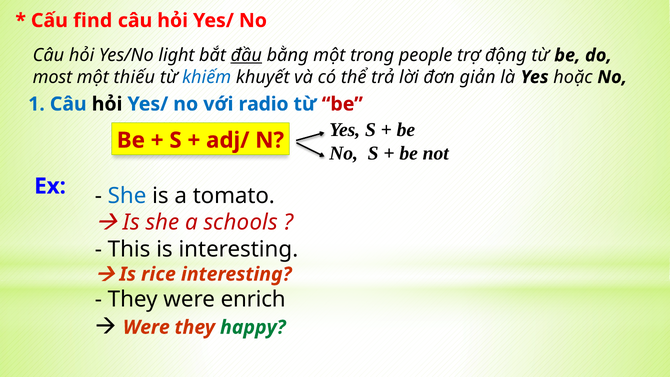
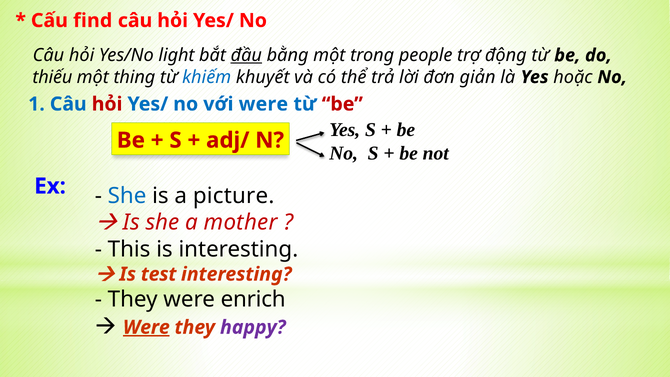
most: most -> thiếu (52, 77)
thiếu: thiếu -> thing (134, 77)
hỏi colour: black -> red (107, 104)
với radio: radio -> were (263, 104)
tomato: tomato -> picture (234, 196)
schools: schools -> mother (241, 222)
rice: rice -> test (159, 274)
Were underline: none -> present (146, 327)
happy colour: green -> purple (253, 327)
